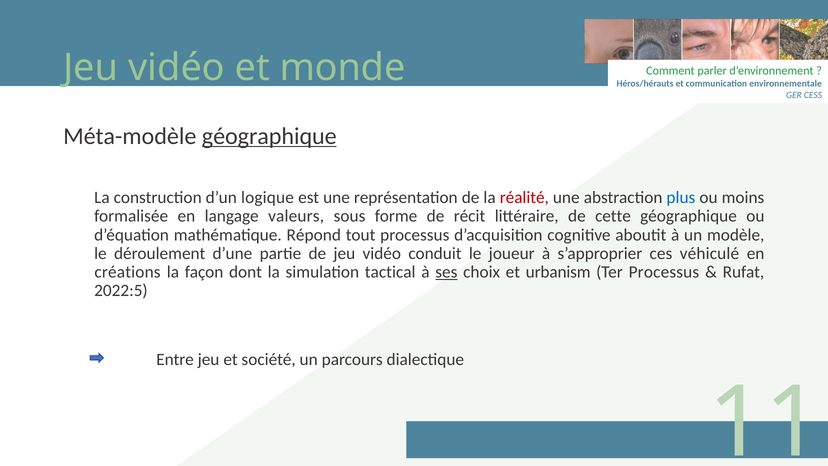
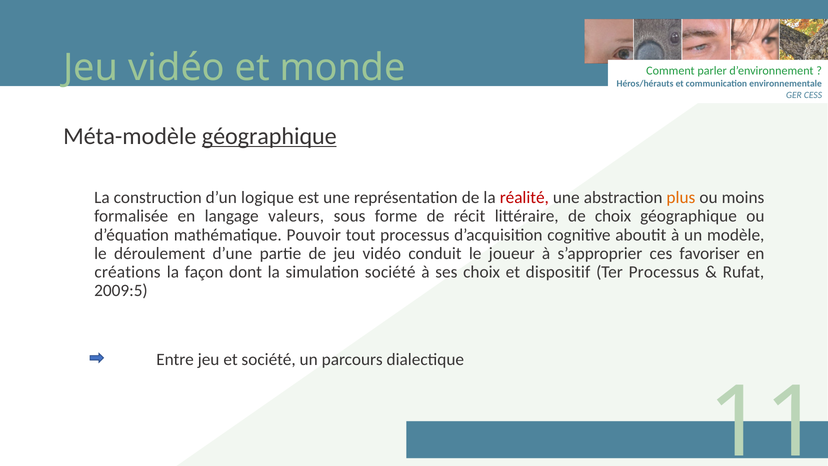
plus colour: blue -> orange (681, 197)
de cette: cette -> choix (613, 216)
Répond: Répond -> Pouvoir (314, 235)
véhiculé: véhiculé -> favoriser (710, 253)
simulation tactical: tactical -> société (390, 272)
ses underline: present -> none (446, 272)
urbanism: urbanism -> dispositif (558, 272)
2022:5: 2022:5 -> 2009:5 (121, 291)
